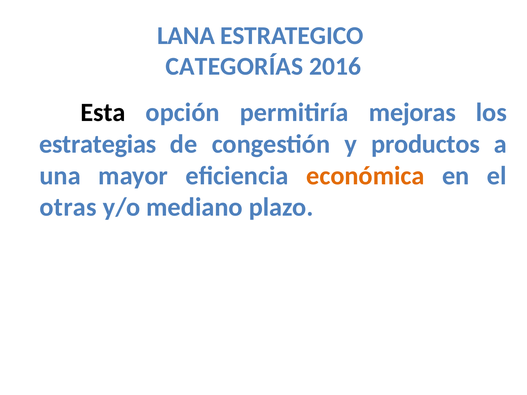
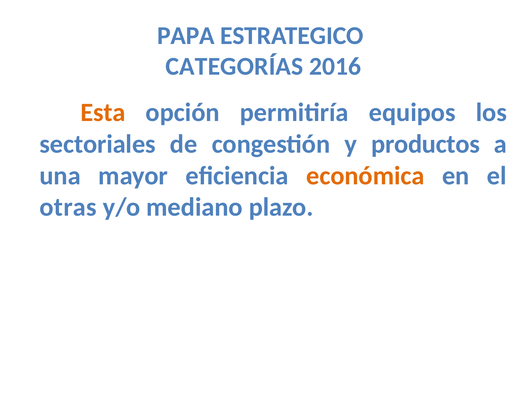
LANA: LANA -> PAPA (186, 36)
Esta colour: black -> orange (103, 113)
mejoras: mejoras -> equipos (412, 113)
estrategias: estrategias -> sectoriales (98, 144)
